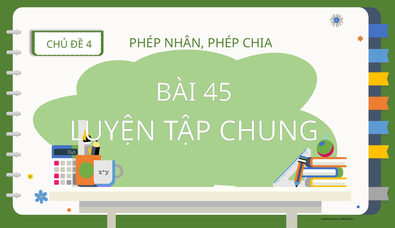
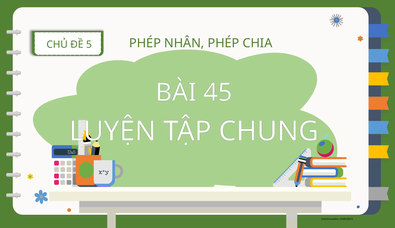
4: 4 -> 5 (89, 45)
